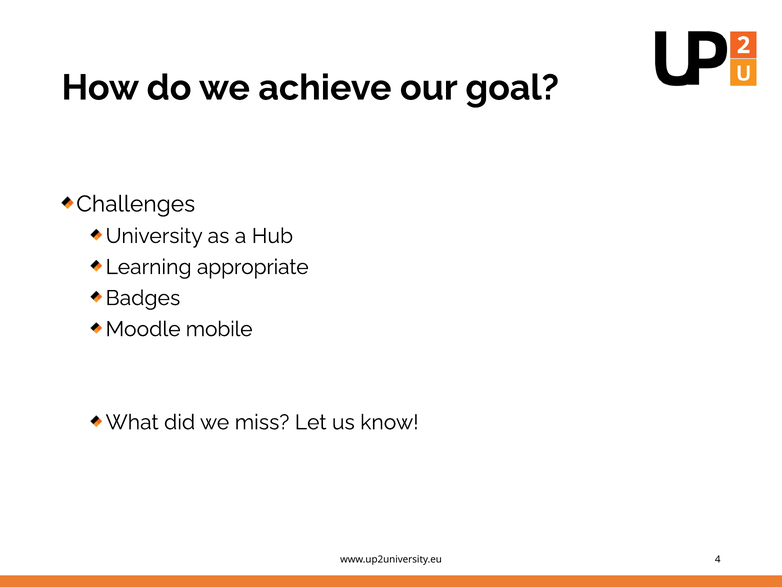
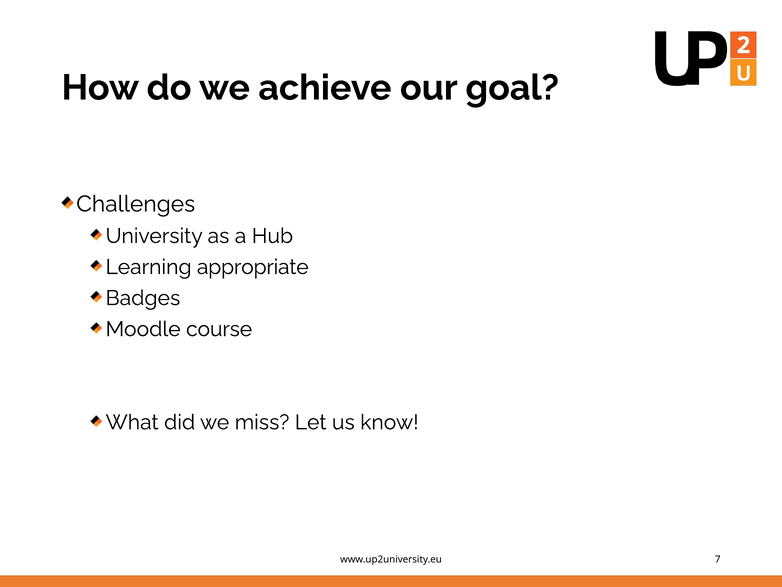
mobile: mobile -> course (219, 329)
4: 4 -> 7 (718, 559)
